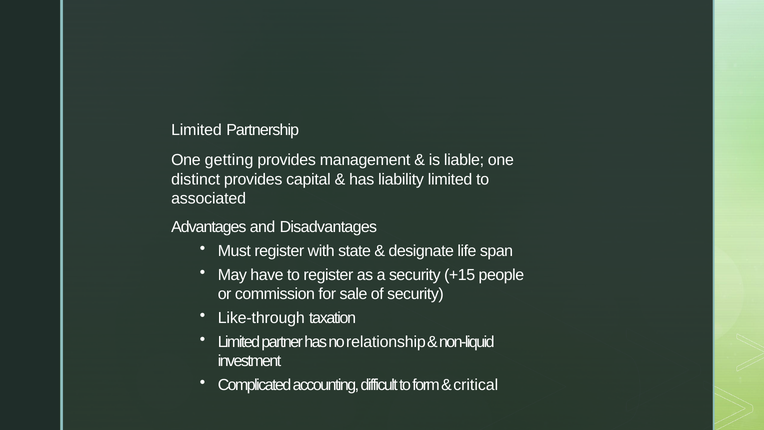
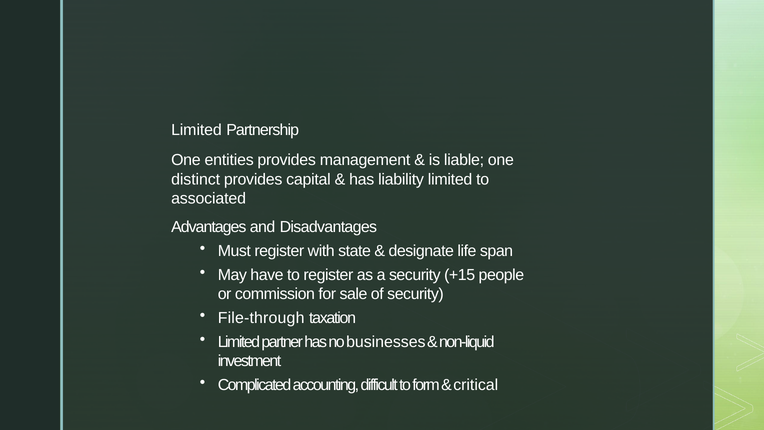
getting: getting -> entities (229, 160)
Like-through: Like-through -> File-through (261, 318)
relationship: relationship -> businesses (386, 342)
